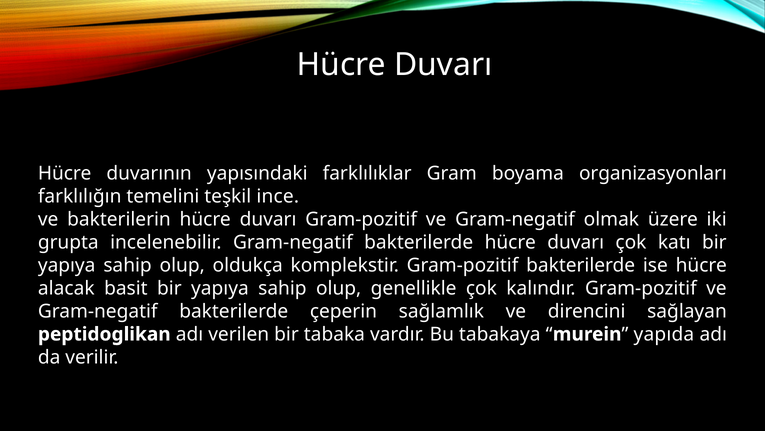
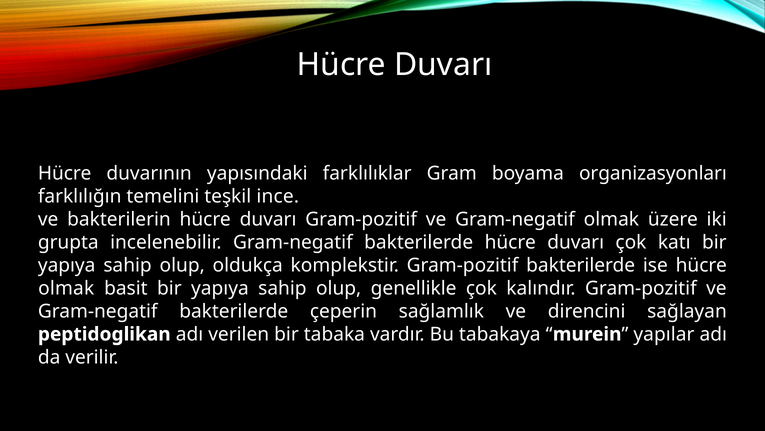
alacak: alacak -> olmak (66, 288)
yapıda: yapıda -> yapılar (664, 334)
